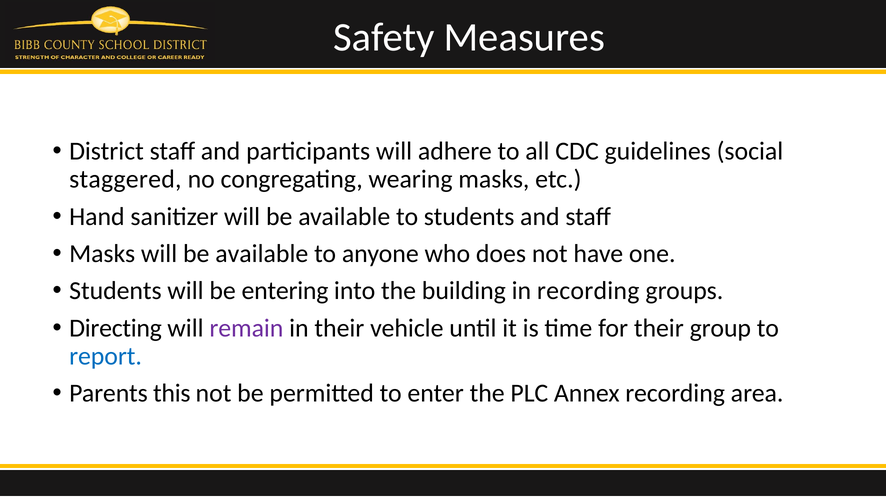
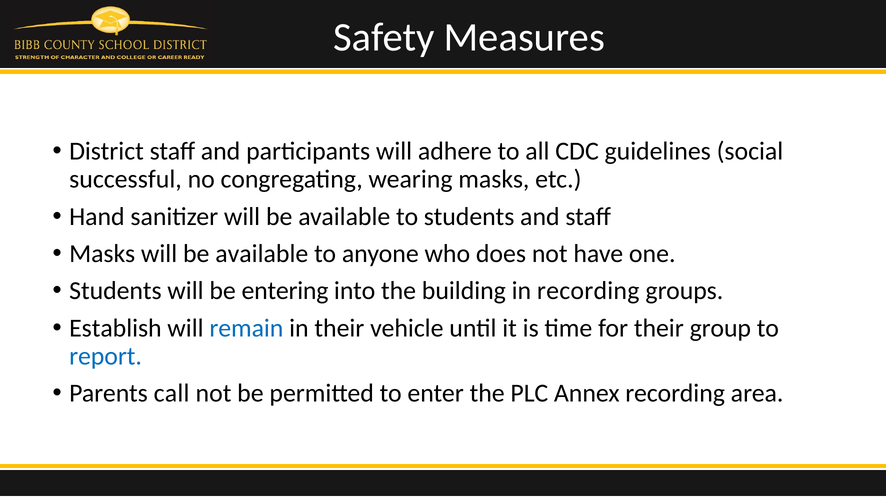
staggered: staggered -> successful (125, 179)
Directing: Directing -> Establish (115, 328)
remain colour: purple -> blue (246, 328)
this: this -> call (172, 393)
